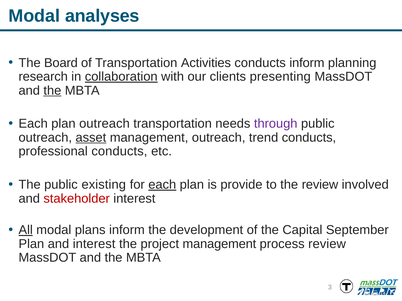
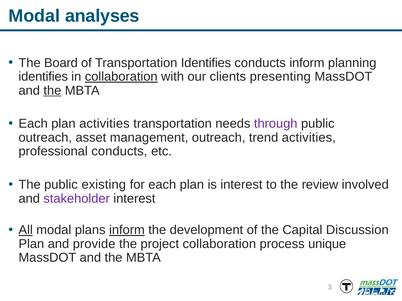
Transportation Activities: Activities -> Identifies (206, 63)
research: research -> identifies (43, 77)
plan outreach: outreach -> activities (104, 124)
asset underline: present -> none (91, 138)
trend conducts: conducts -> activities (309, 138)
each underline: present -> none (162, 185)
is provide: provide -> interest (241, 185)
stakeholder colour: red -> purple (77, 199)
inform underline: none -> present (127, 230)
September: September -> Discussion (357, 230)
and interest: interest -> provide (94, 244)
project management: management -> collaboration (219, 244)
process review: review -> unique (327, 244)
